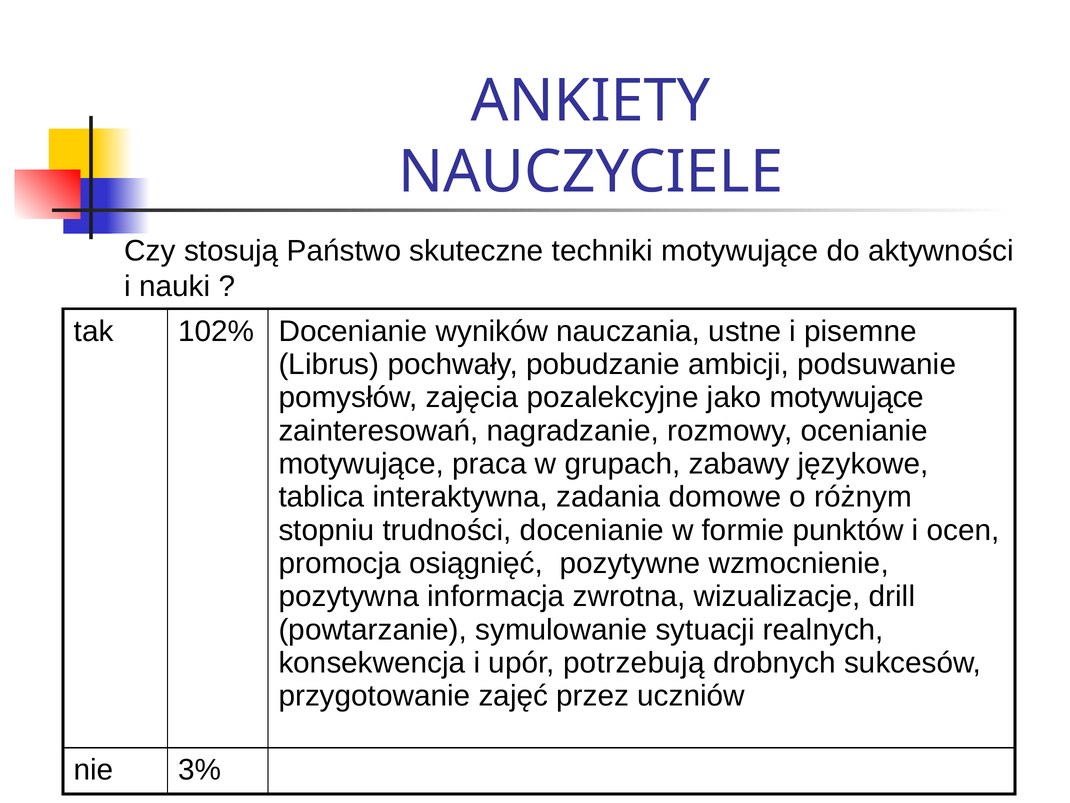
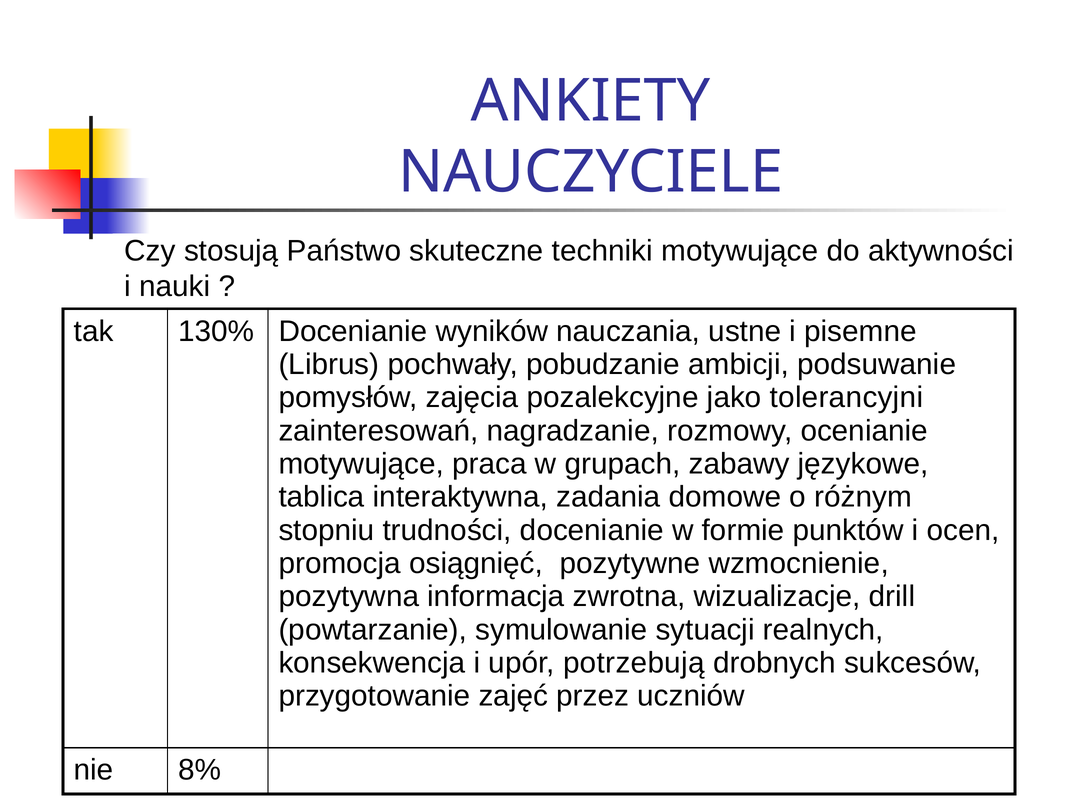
102%: 102% -> 130% (216, 331)
jako motywujące: motywujące -> tolerancyjni (846, 397)
3%: 3% -> 8% (200, 770)
